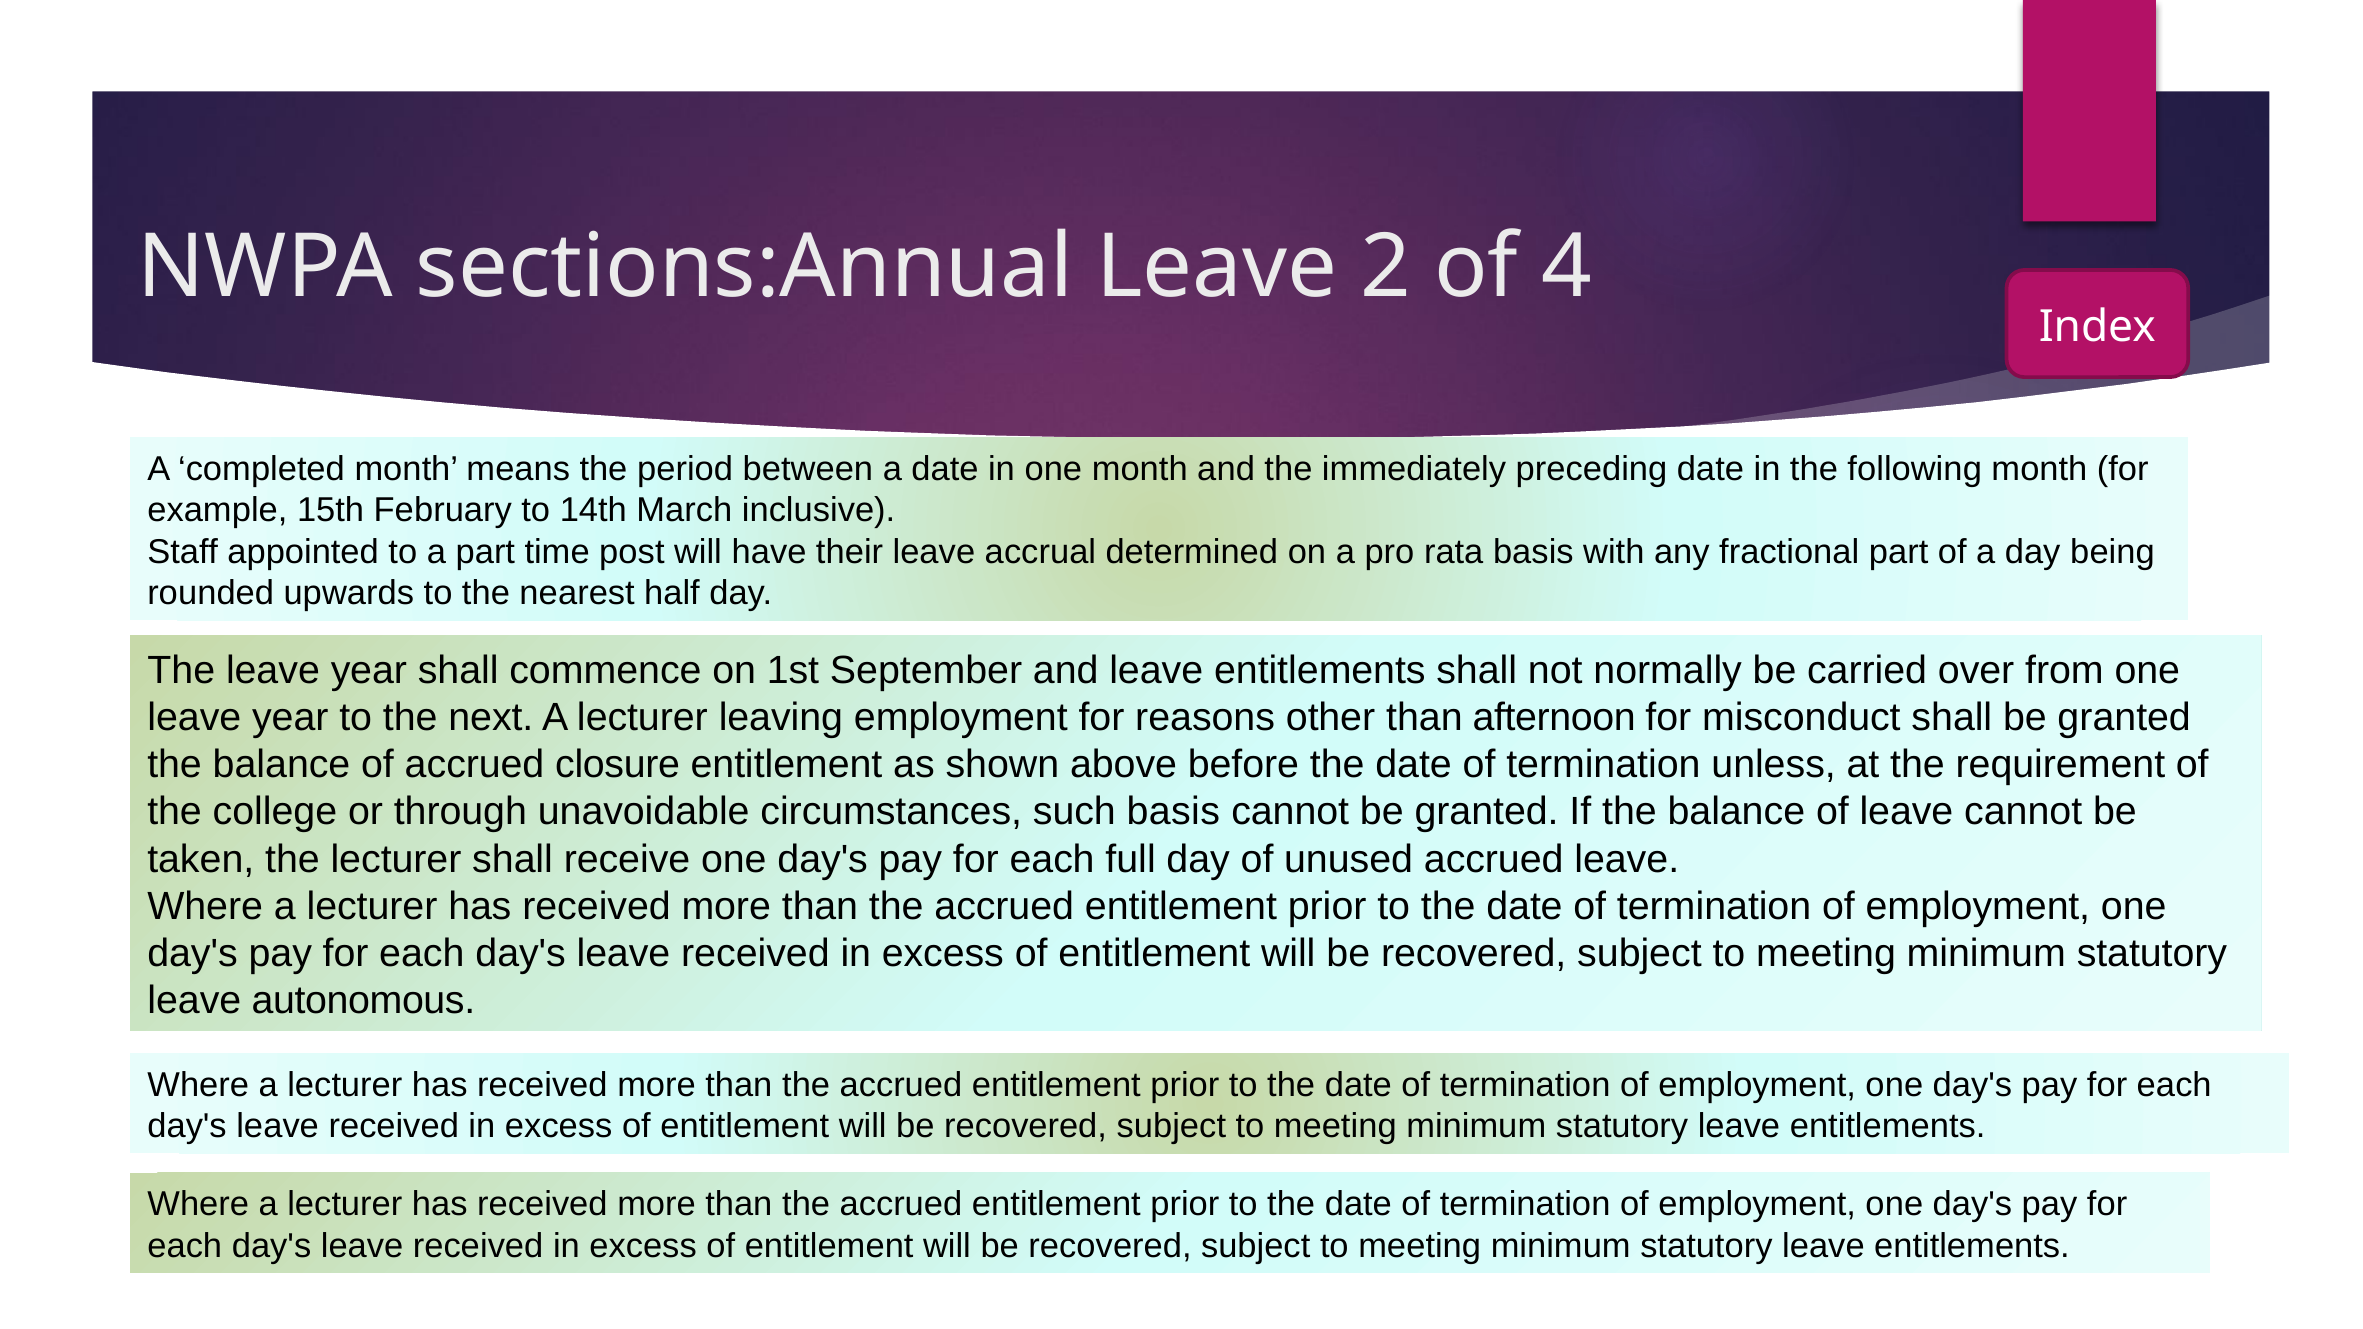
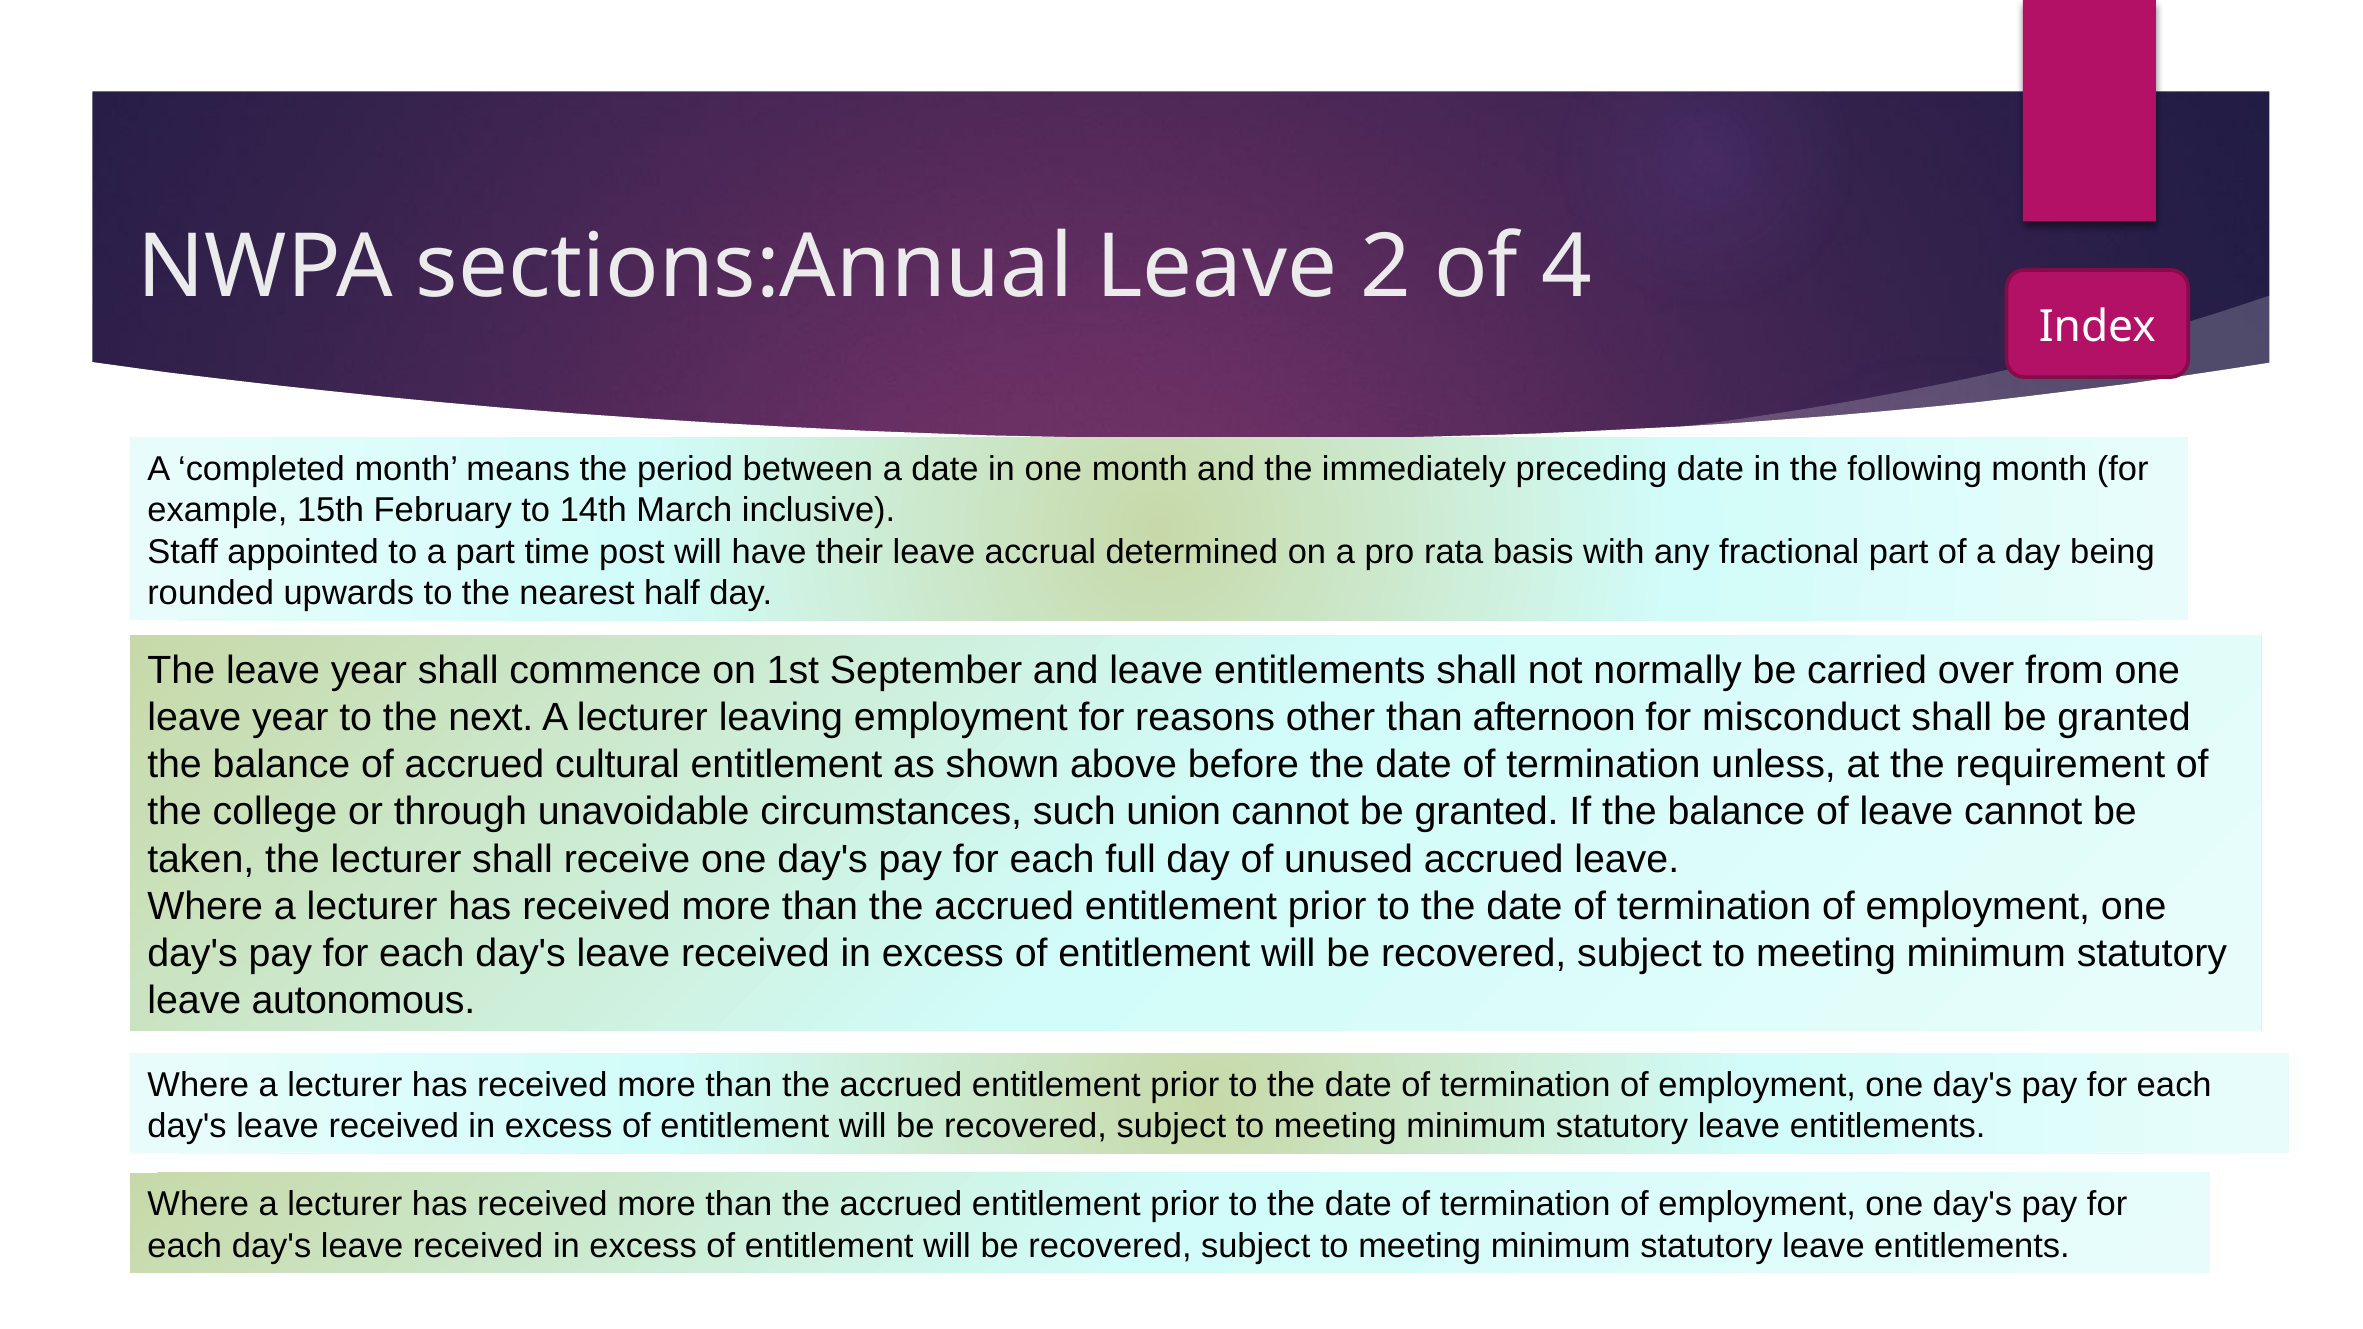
closure: closure -> cultural (618, 765)
such basis: basis -> union (1174, 812)
